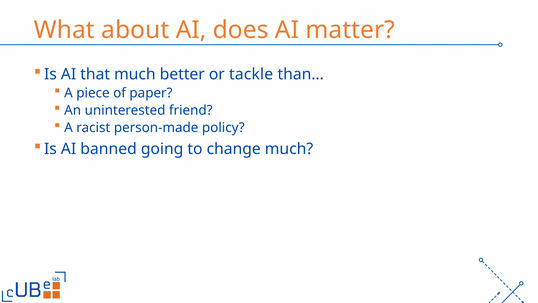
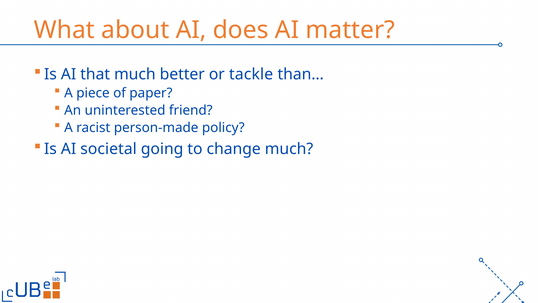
banned: banned -> societal (109, 149)
